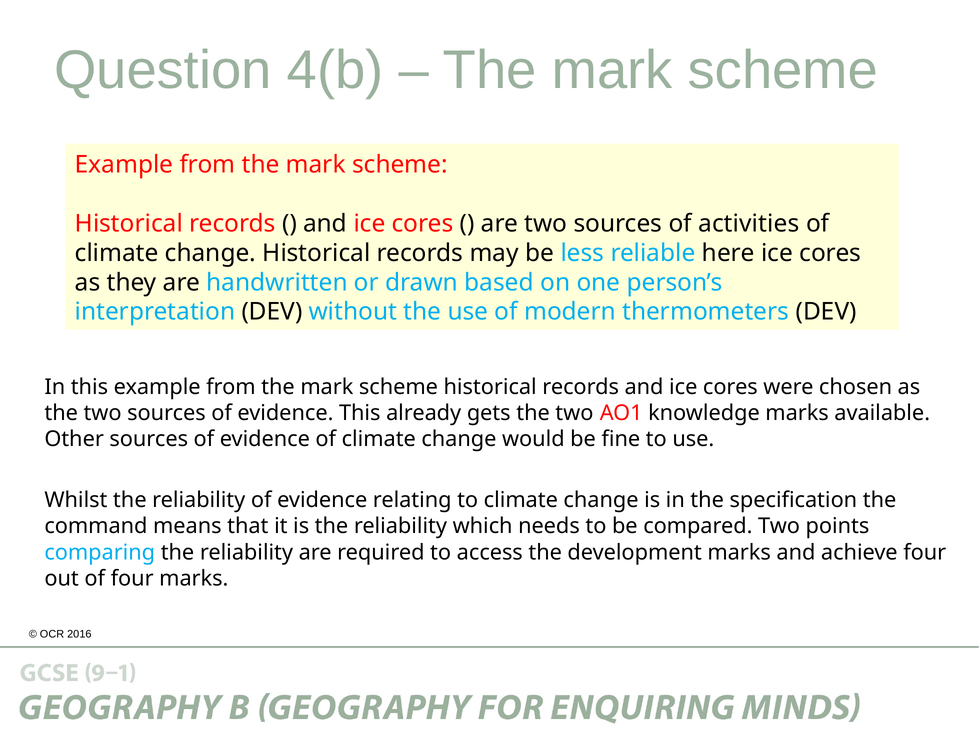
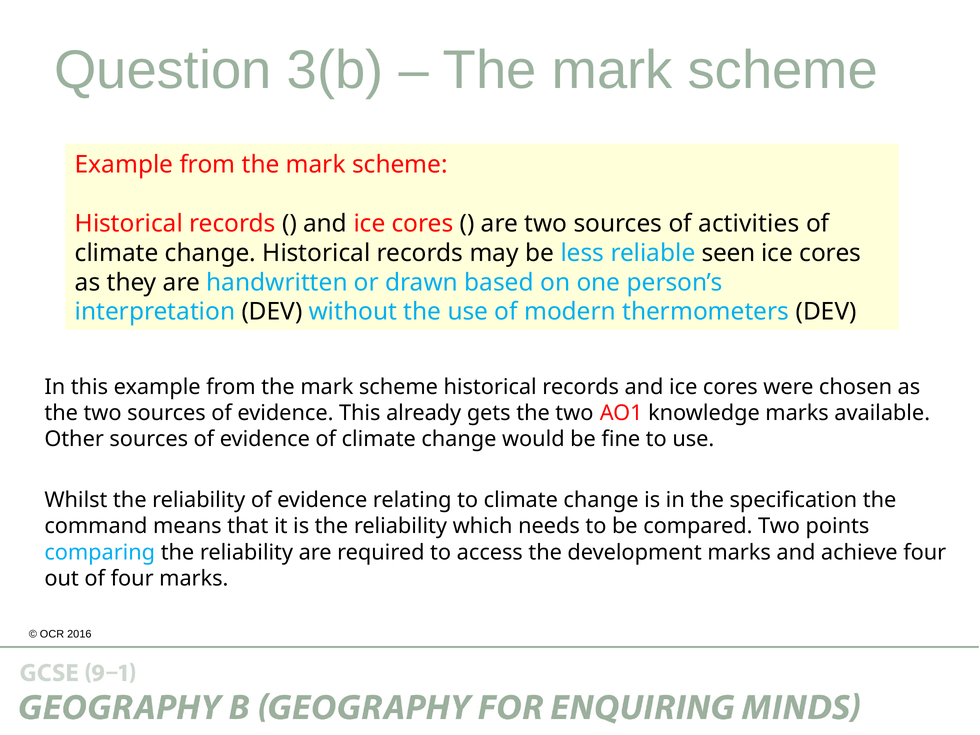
4(b: 4(b -> 3(b (335, 70)
here: here -> seen (728, 253)
